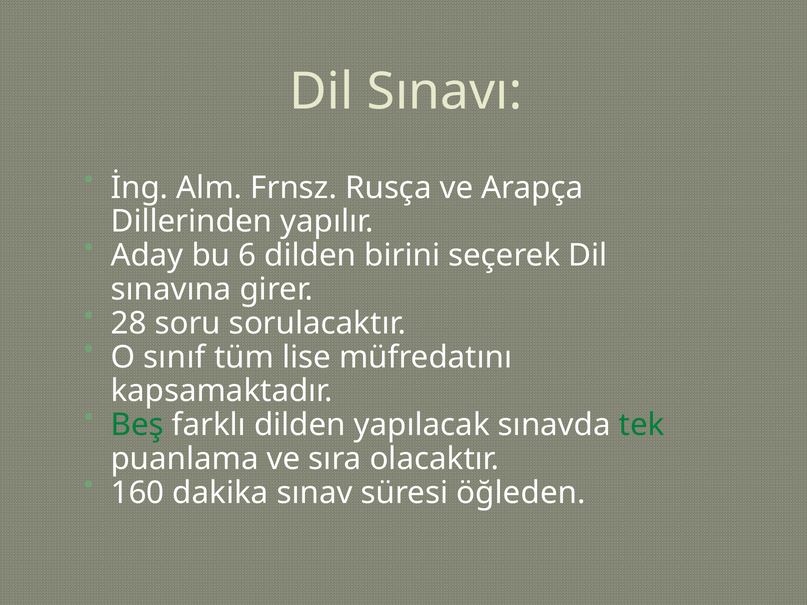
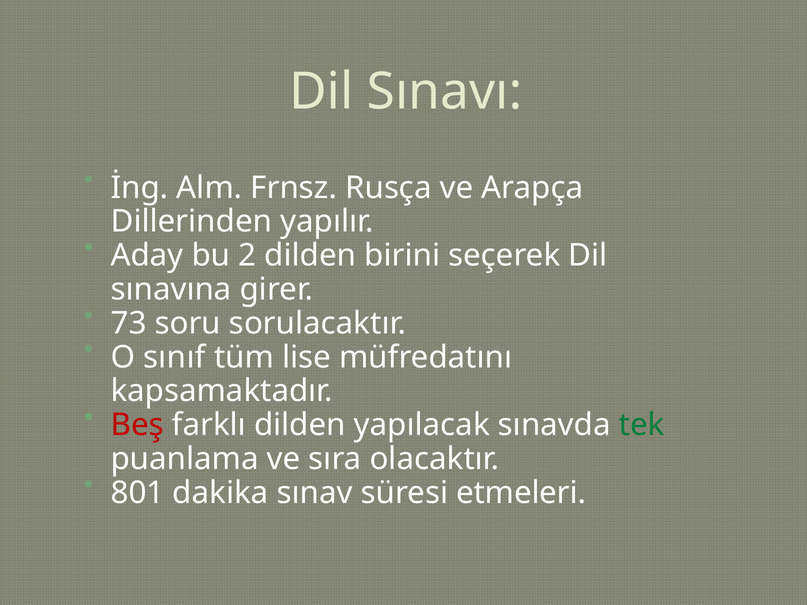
6: 6 -> 2 (247, 256)
28: 28 -> 73 (129, 323)
Beş colour: green -> red (137, 425)
160: 160 -> 801 (138, 493)
öğleden: öğleden -> etmeleri (521, 493)
